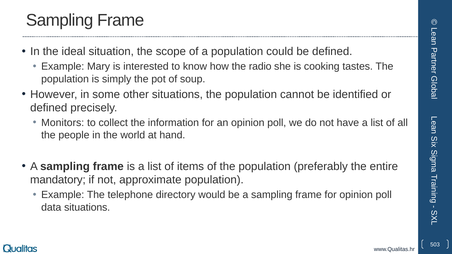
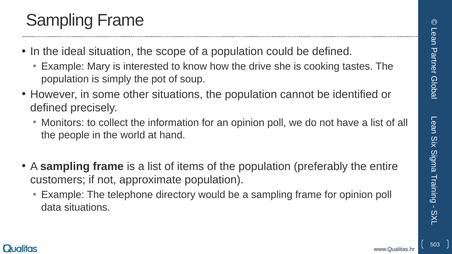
radio: radio -> drive (260, 67)
mandatory: mandatory -> customers (58, 180)
